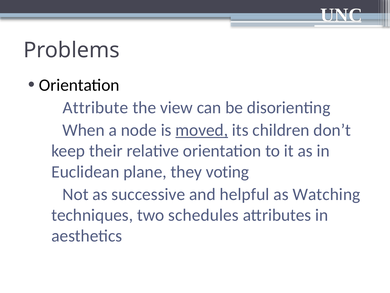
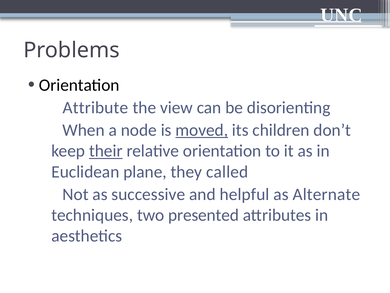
their underline: none -> present (106, 151)
voting: voting -> called (227, 172)
Watching: Watching -> Alternate (326, 194)
schedules: schedules -> presented (204, 215)
